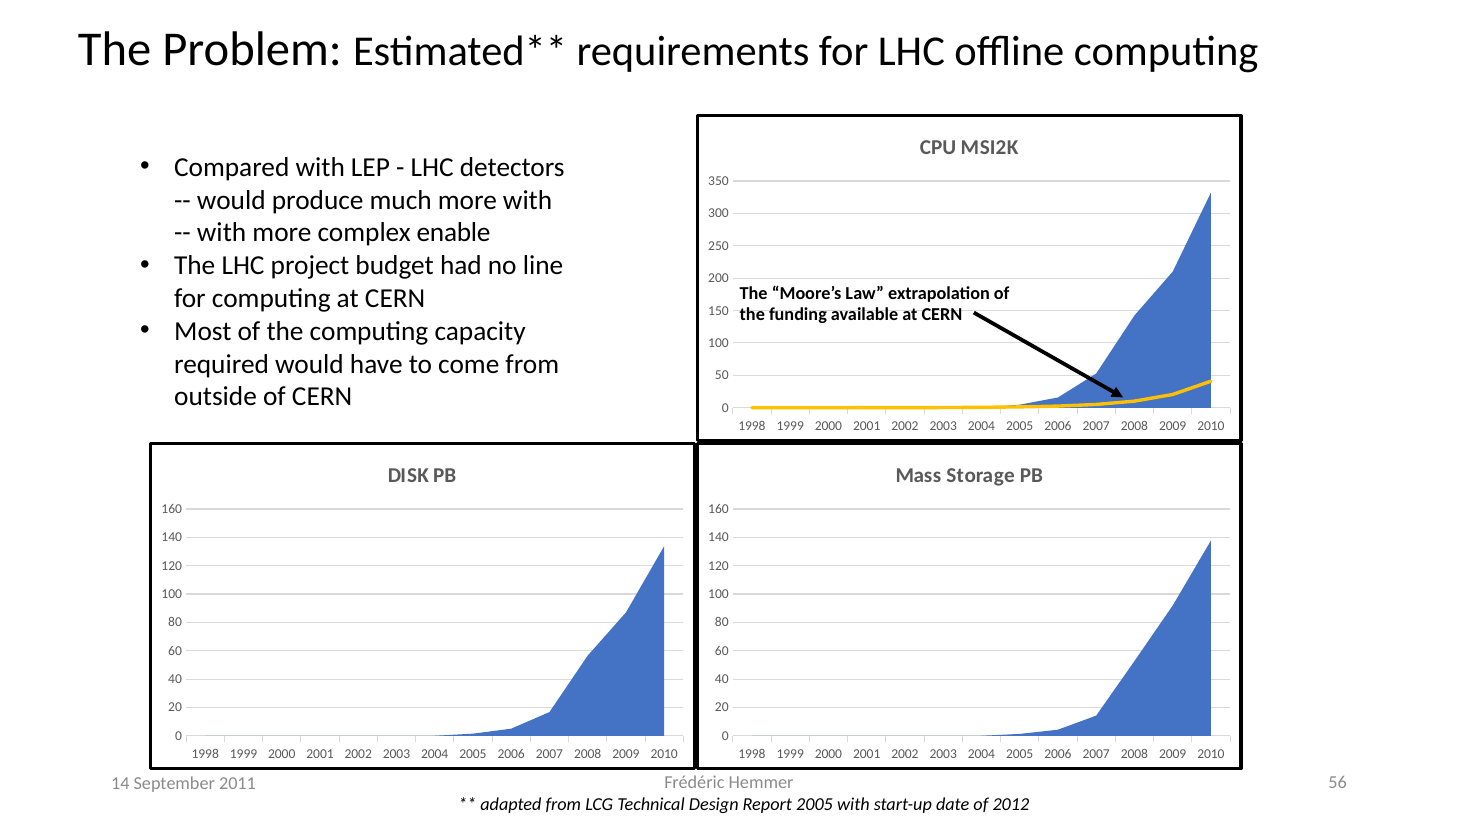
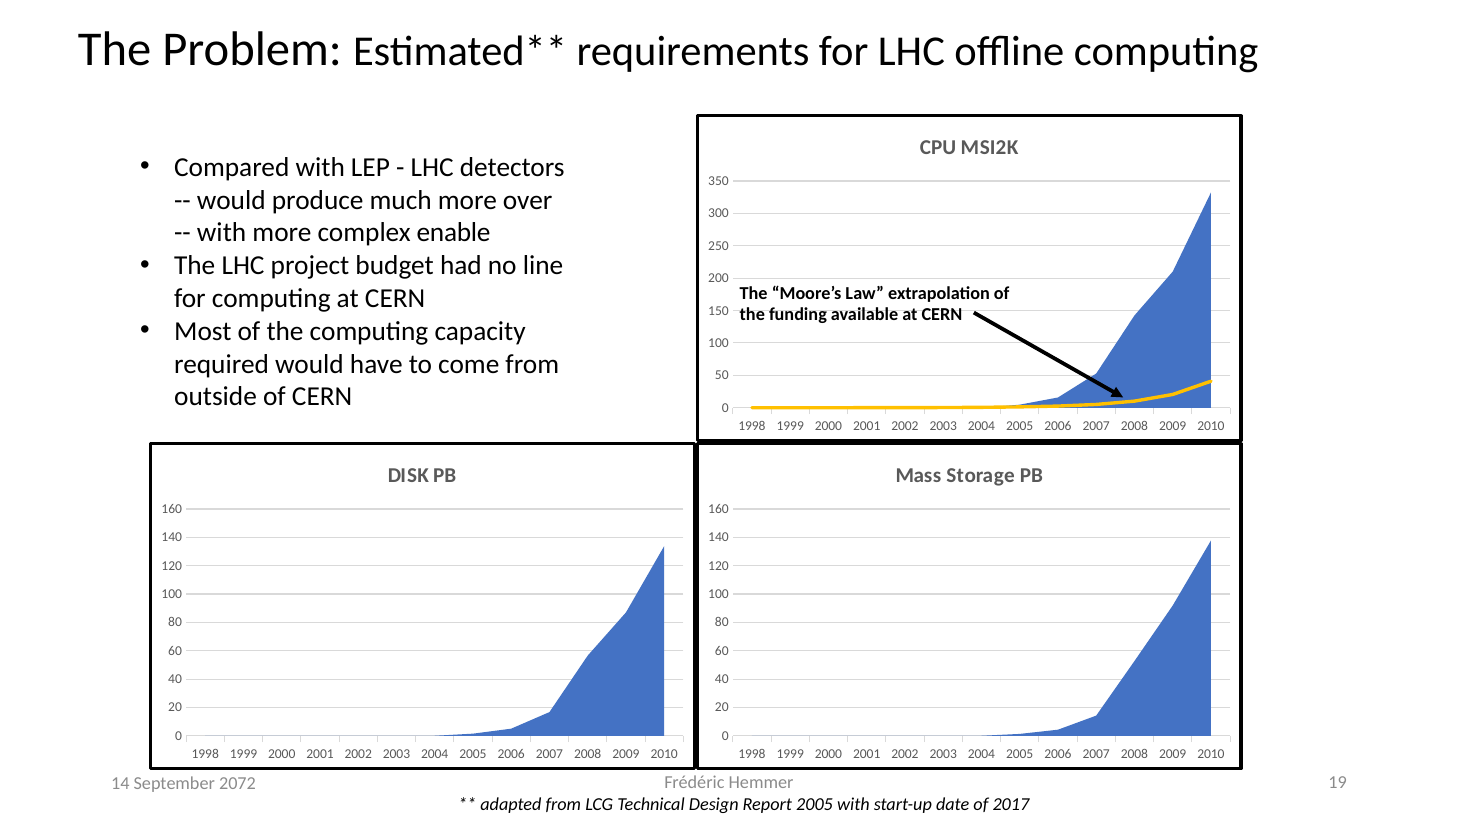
more with: with -> over (528, 200)
56: 56 -> 19 (1338, 783)
2011: 2011 -> 2072 (237, 783)
2012: 2012 -> 2017 (1011, 805)
